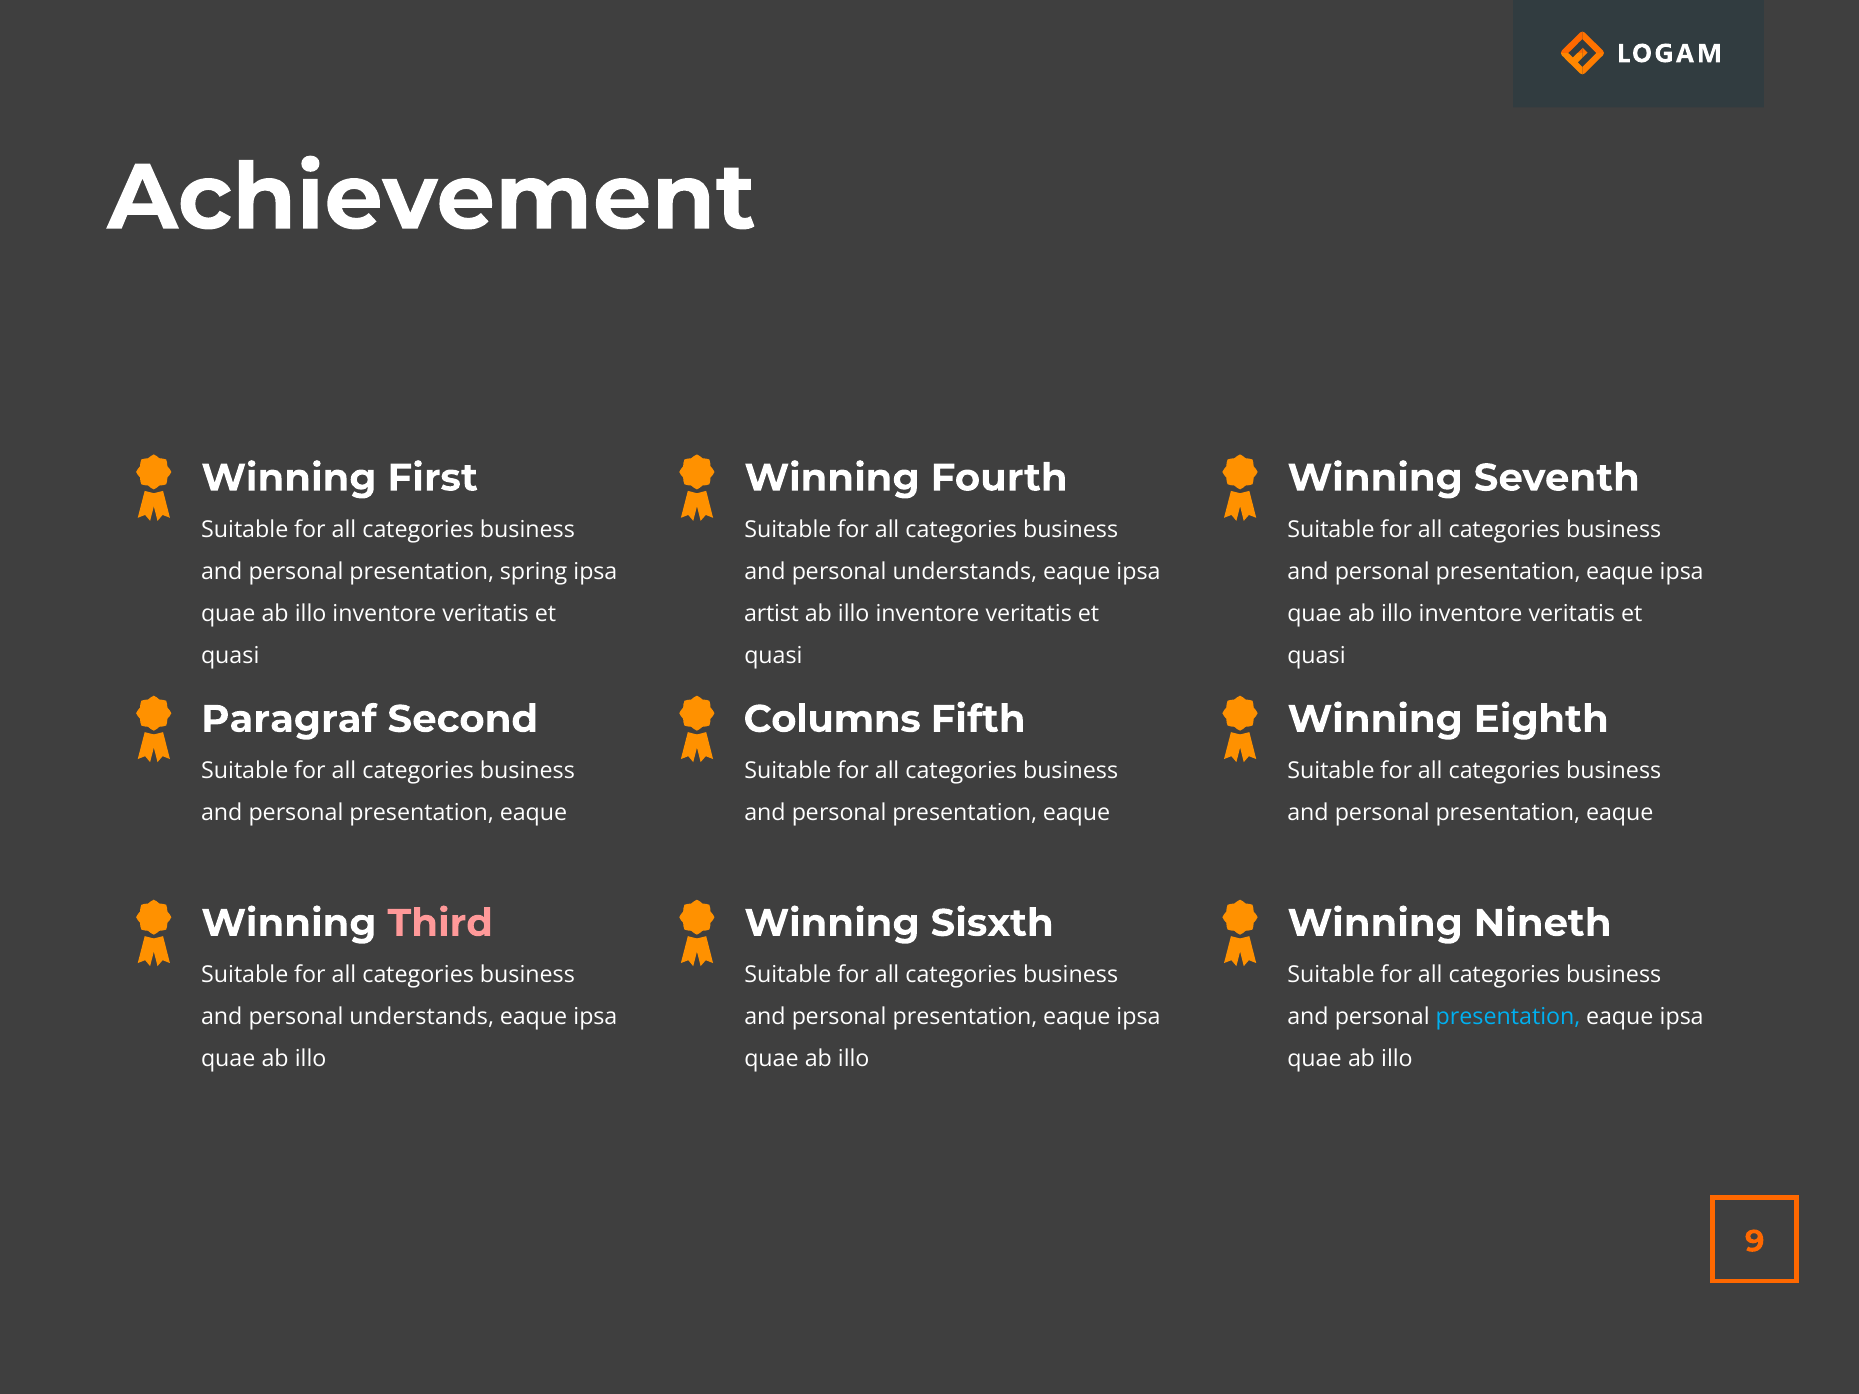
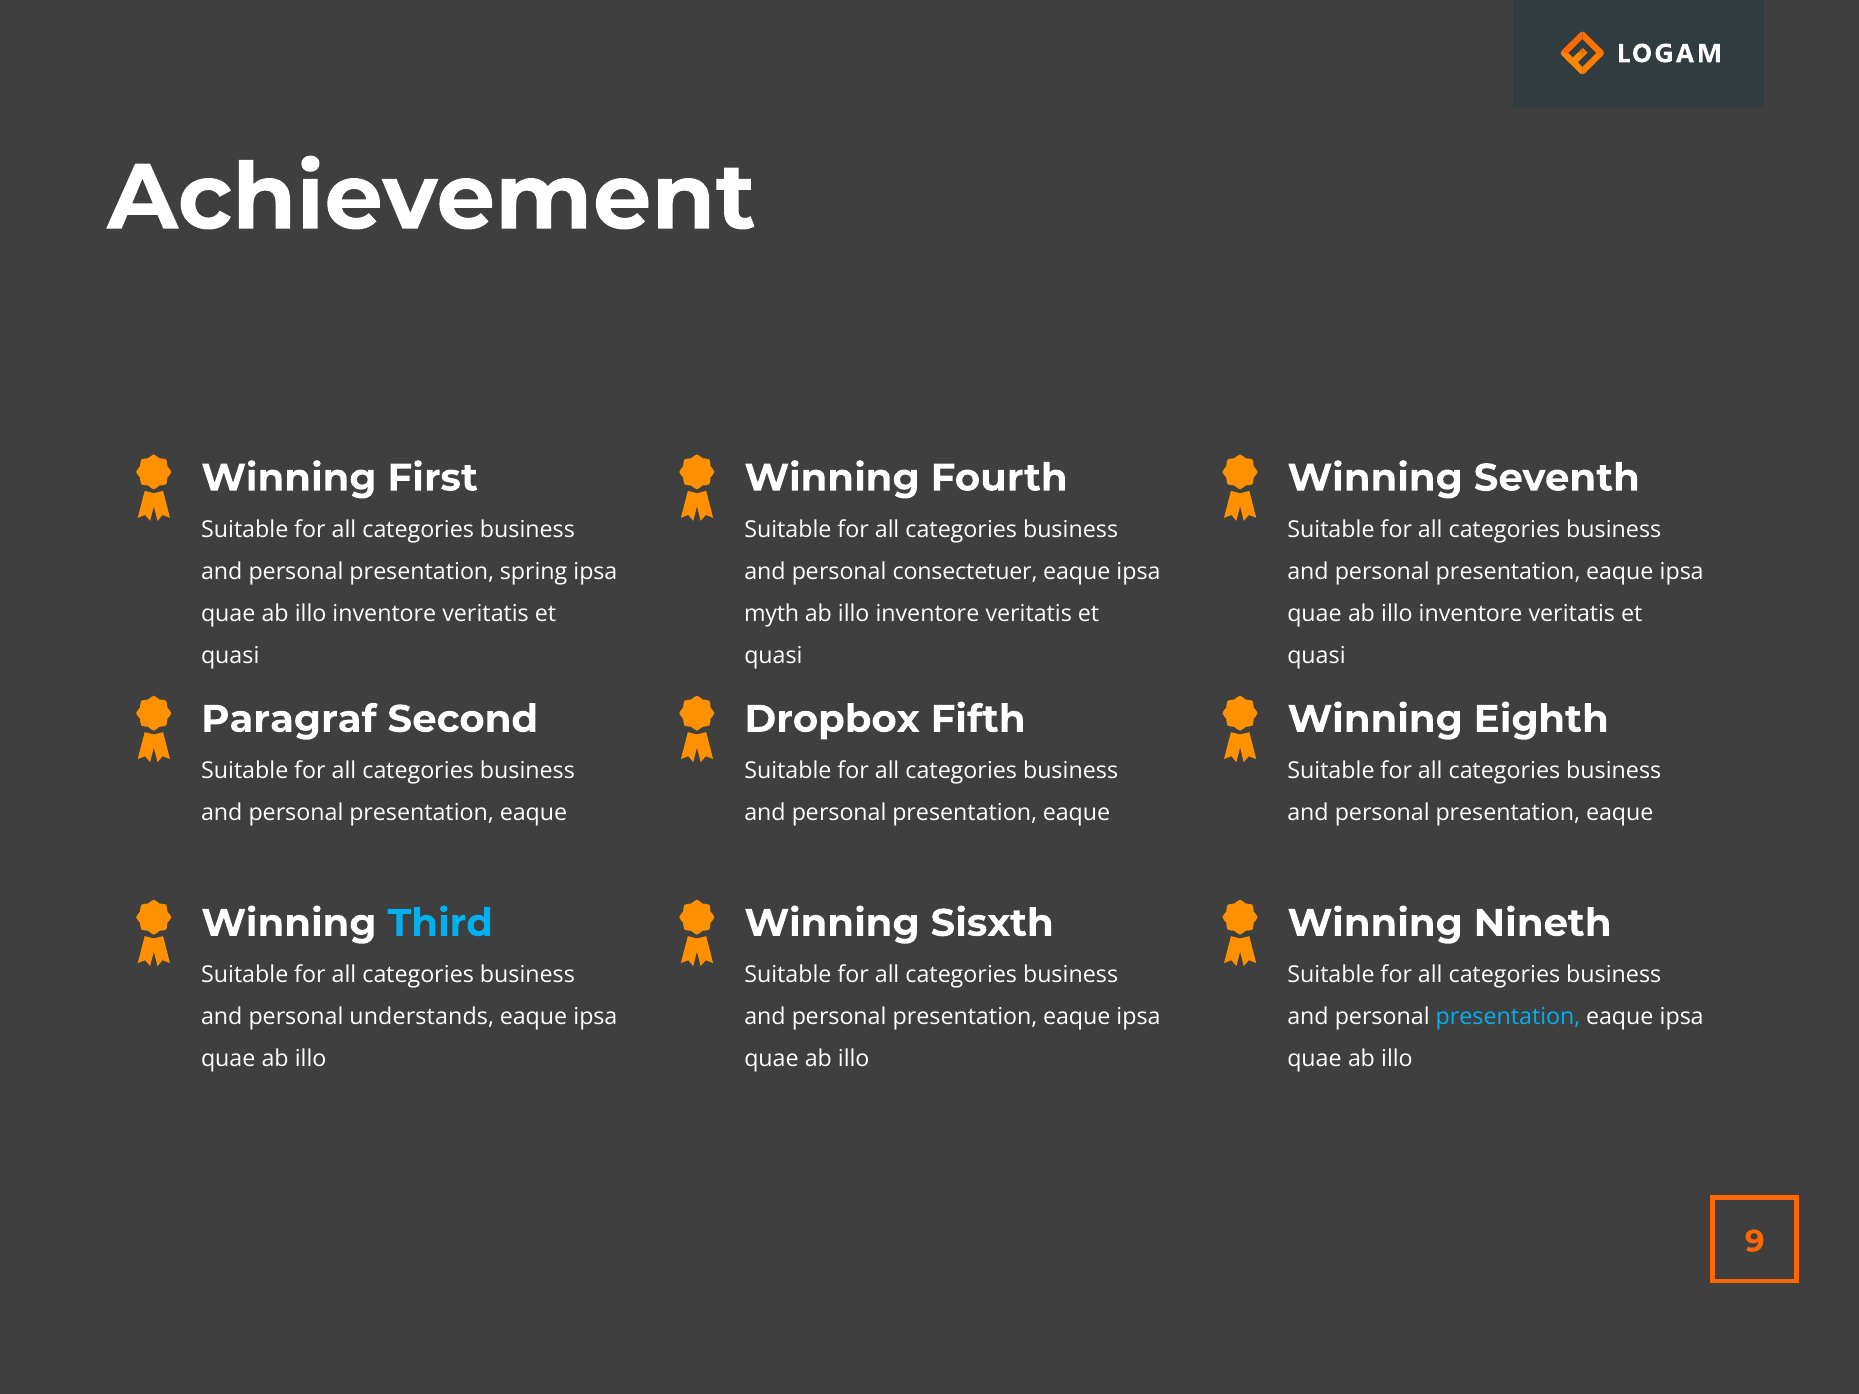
understands: understands -> consectetuer (965, 572)
artist: artist -> myth (772, 614)
Columns: Columns -> Dropbox (832, 719)
Third colour: pink -> light blue (440, 923)
